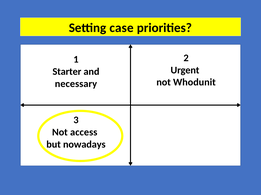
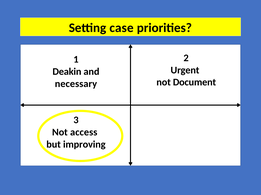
Starter: Starter -> Deakin (67, 72)
Whodunit: Whodunit -> Document (194, 83)
nowadays: nowadays -> improving (84, 145)
